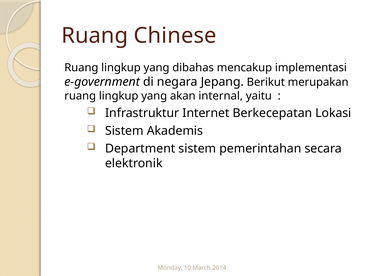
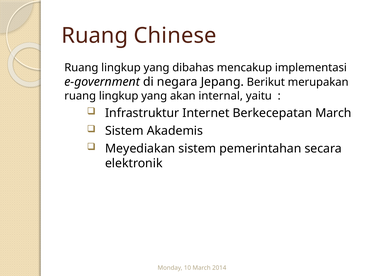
Berkecepatan Lokasi: Lokasi -> March (333, 113)
Department: Department -> Meyediakan (140, 149)
